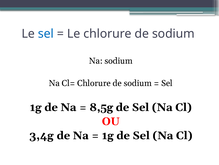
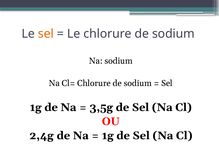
sel colour: blue -> orange (46, 34)
8,5g: 8,5g -> 3,5g (101, 107)
3,4g: 3,4g -> 2,4g (41, 135)
